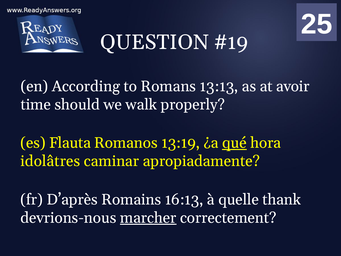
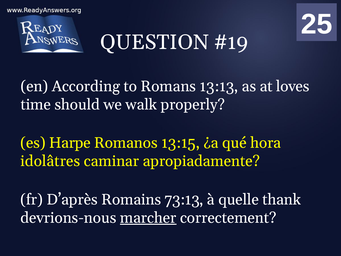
avoir: avoir -> loves (293, 86)
Flauta: Flauta -> Harpe (70, 143)
13:19: 13:19 -> 13:15 (181, 143)
qué underline: present -> none (234, 143)
16:13: 16:13 -> 73:13 (184, 199)
